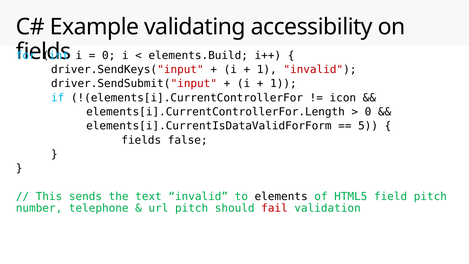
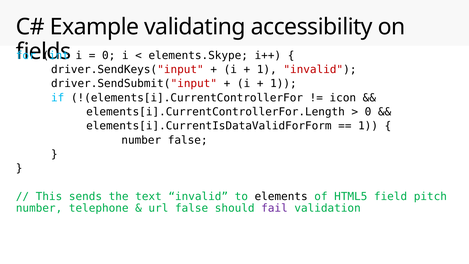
elements.Build: elements.Build -> elements.Skype (198, 55)
5: 5 -> 1 (368, 126)
fields: fields -> number (141, 140)
url pitch: pitch -> false (192, 208)
fail colour: red -> purple (274, 208)
